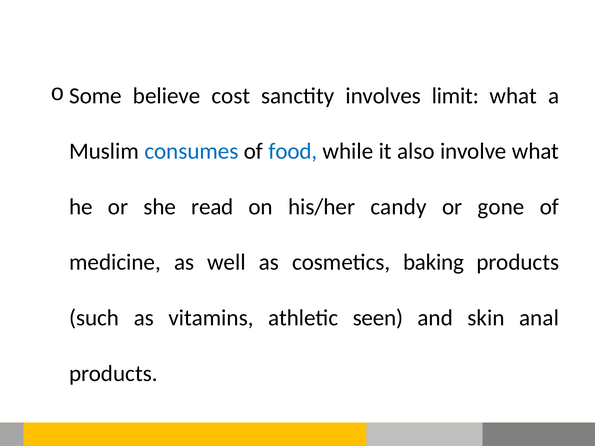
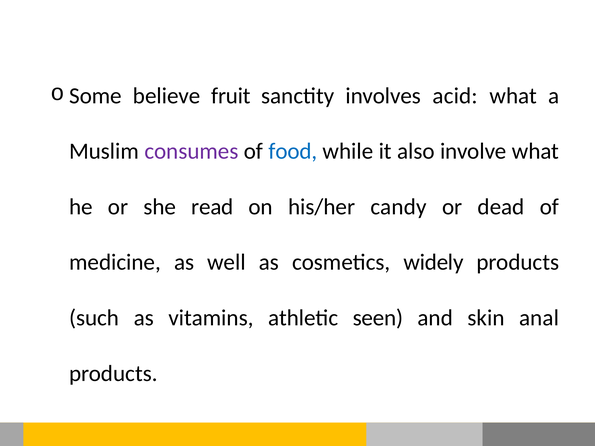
cost: cost -> fruit (231, 96)
limit: limit -> acid (455, 96)
consumes colour: blue -> purple (191, 151)
gone: gone -> dead (501, 207)
baking: baking -> widely (433, 262)
